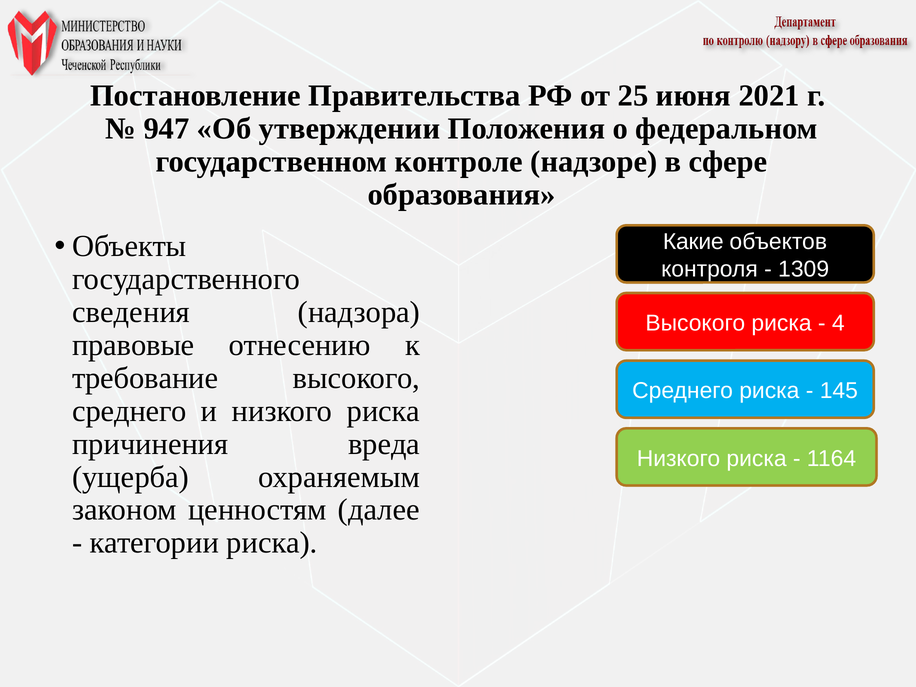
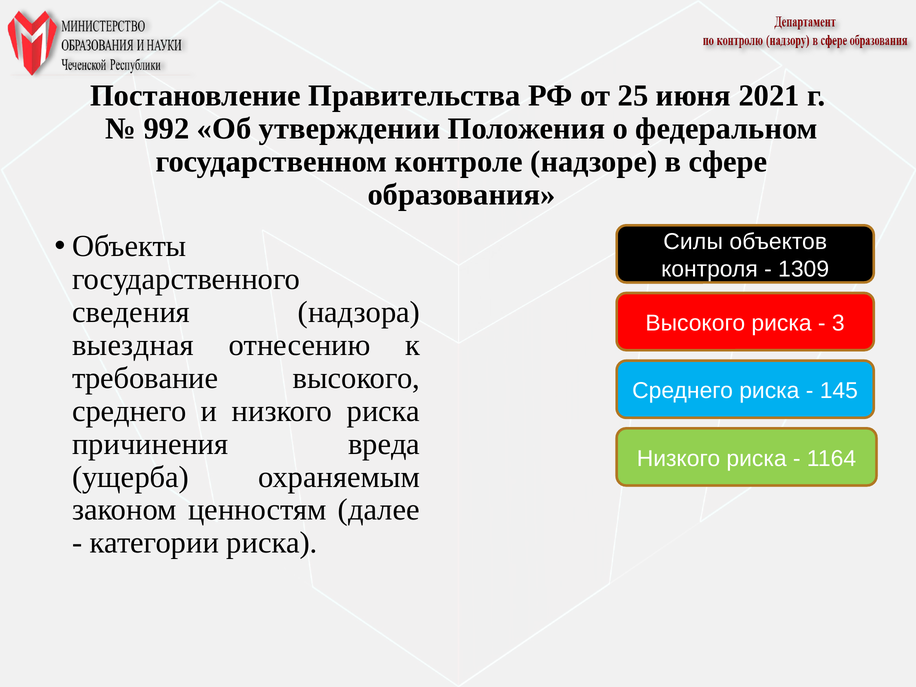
947: 947 -> 992 (166, 129)
Какие: Какие -> Силы (693, 242)
4: 4 -> 3 (838, 323)
правовые: правовые -> выездная (133, 345)
